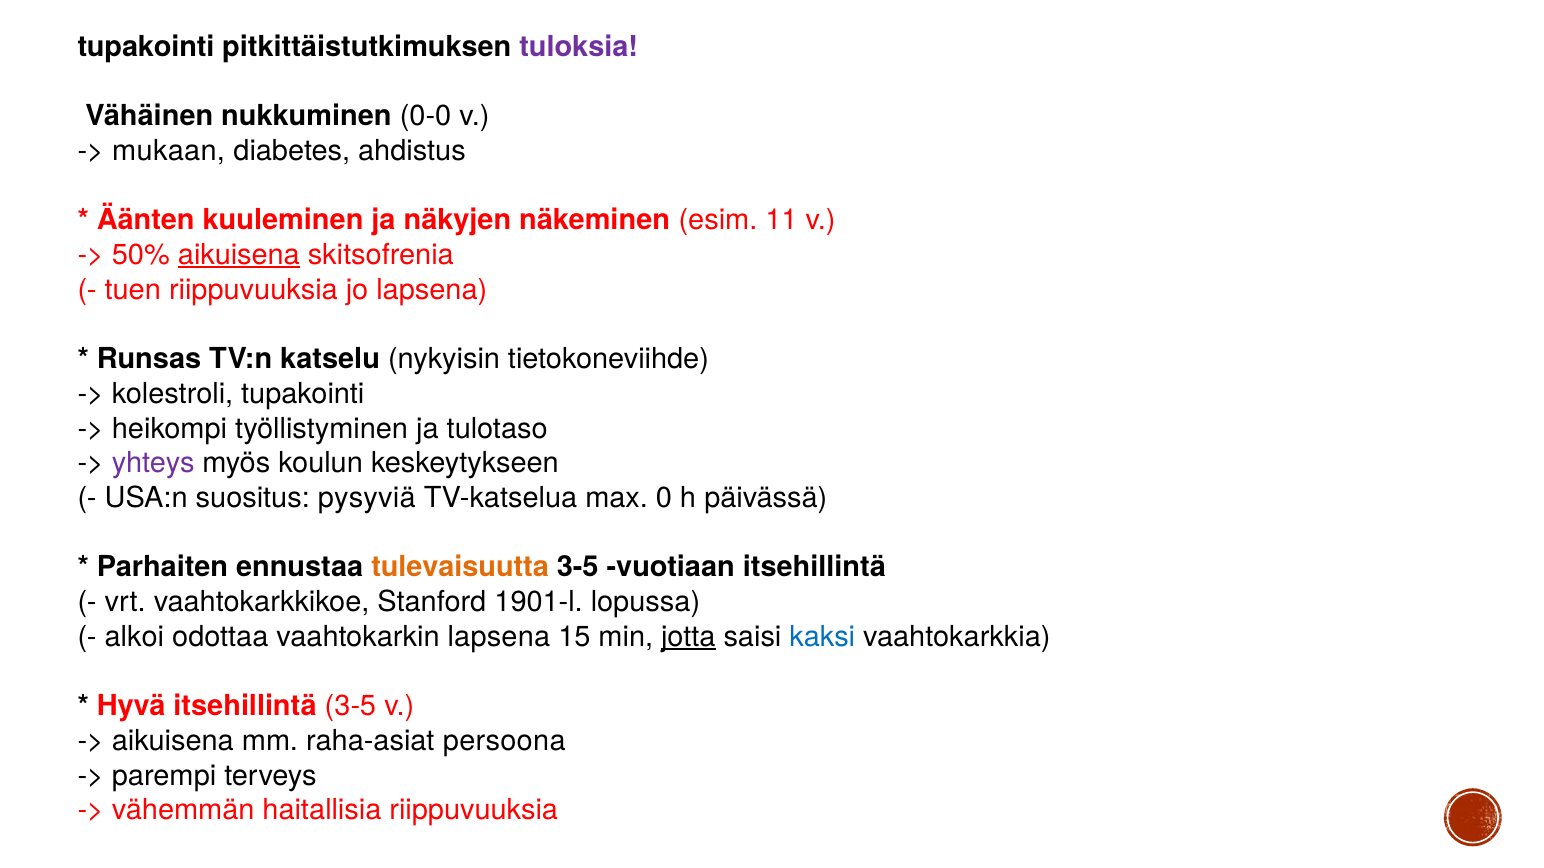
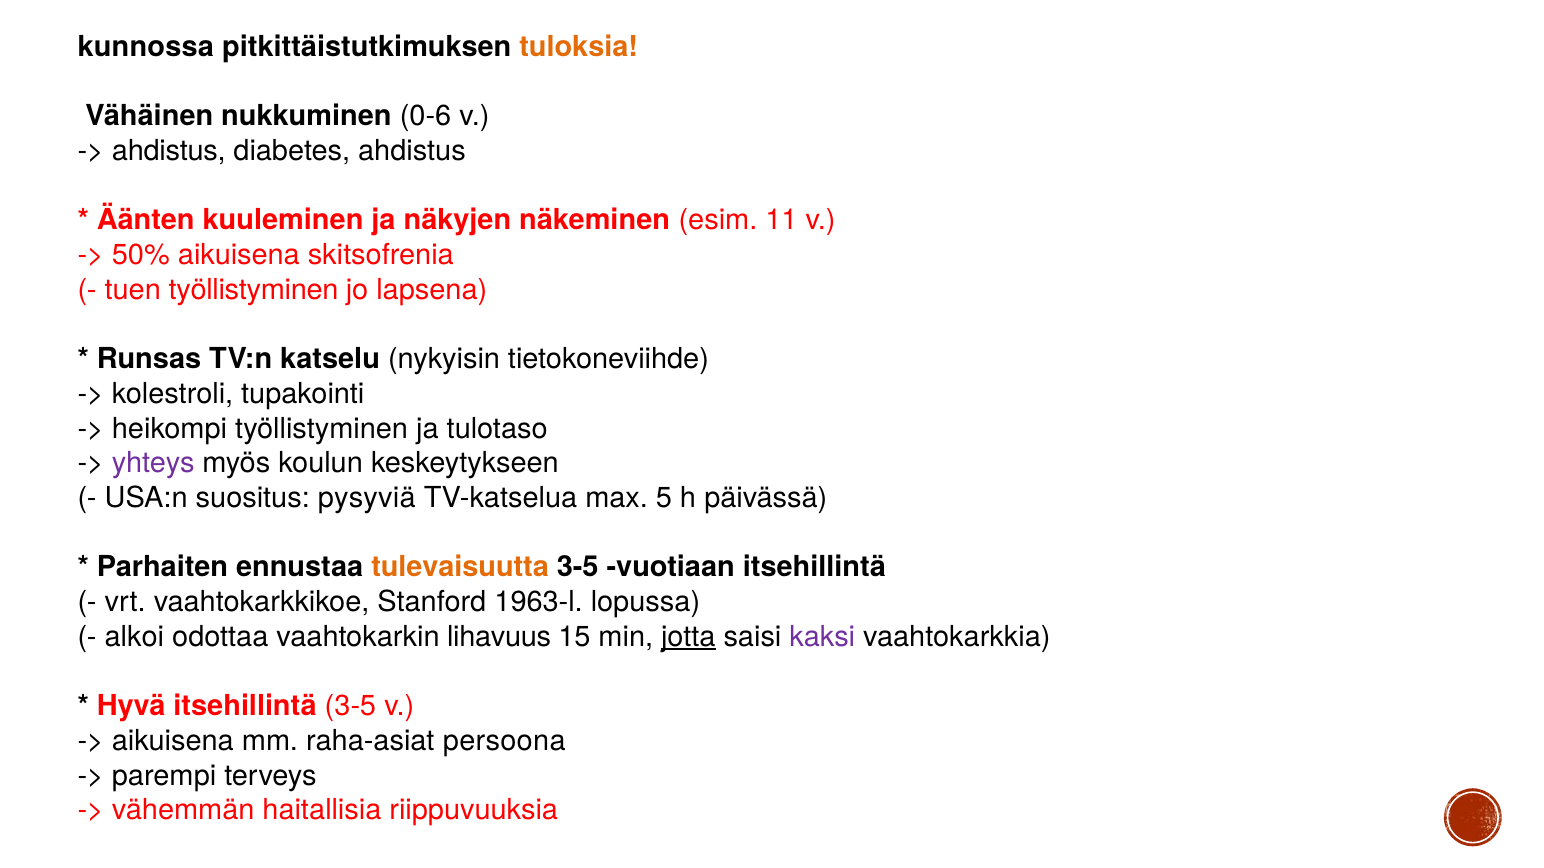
tupakointi: tupakointi -> kunnossa (146, 47)
tuloksia colour: purple -> orange (579, 47)
0-0: 0-0 -> 0-6 (426, 116)
mukaan: mukaan -> ahdistus (169, 151)
aikuisena underline: present -> none (239, 255)
tuen riippuvuuksia: riippuvuuksia -> työllistyminen (254, 290)
0: 0 -> 5 (664, 498)
1901-l: 1901-l -> 1963-l (539, 602)
vaahtokarkin lapsena: lapsena -> lihavuus (499, 637)
kaksi colour: blue -> purple (822, 637)
